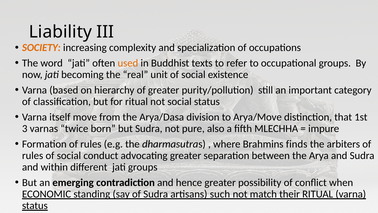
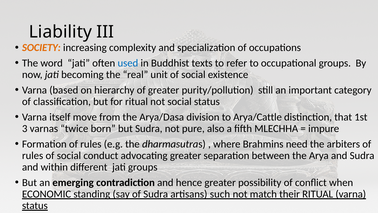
used colour: orange -> blue (128, 63)
Arya/Move: Arya/Move -> Arya/Cattle (258, 117)
finds: finds -> need (297, 144)
